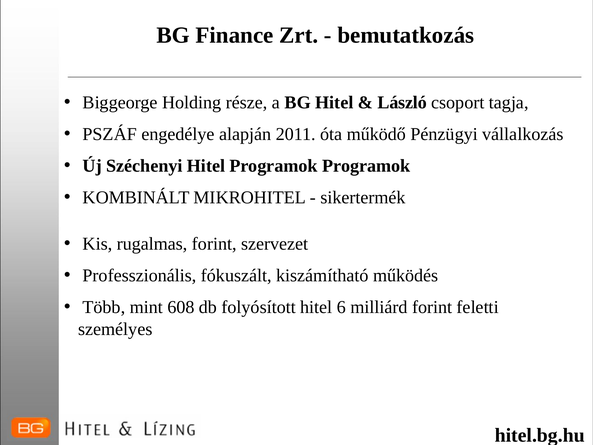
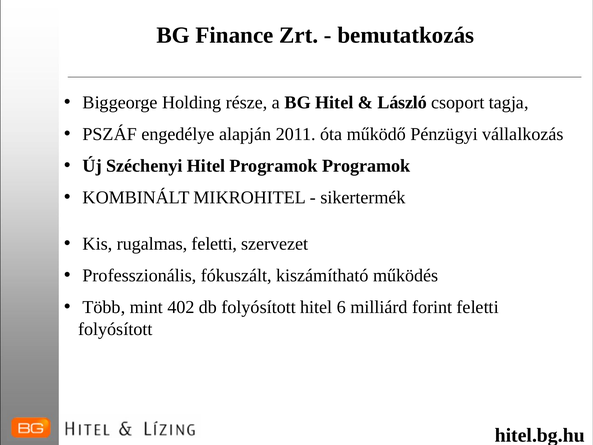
rugalmas forint: forint -> feletti (214, 244)
608: 608 -> 402 (181, 307)
személyes: személyes -> folyósított (115, 329)
